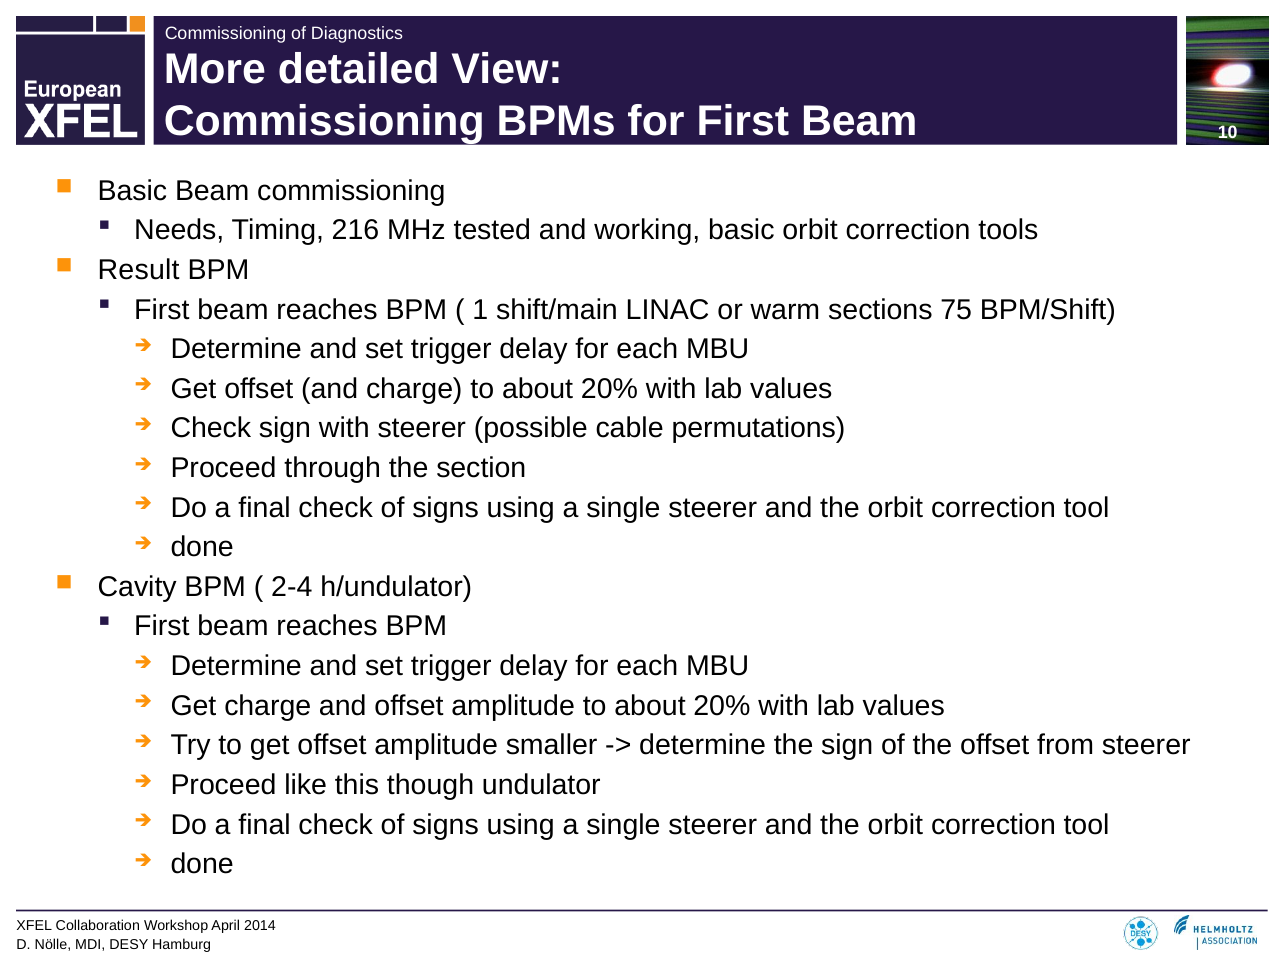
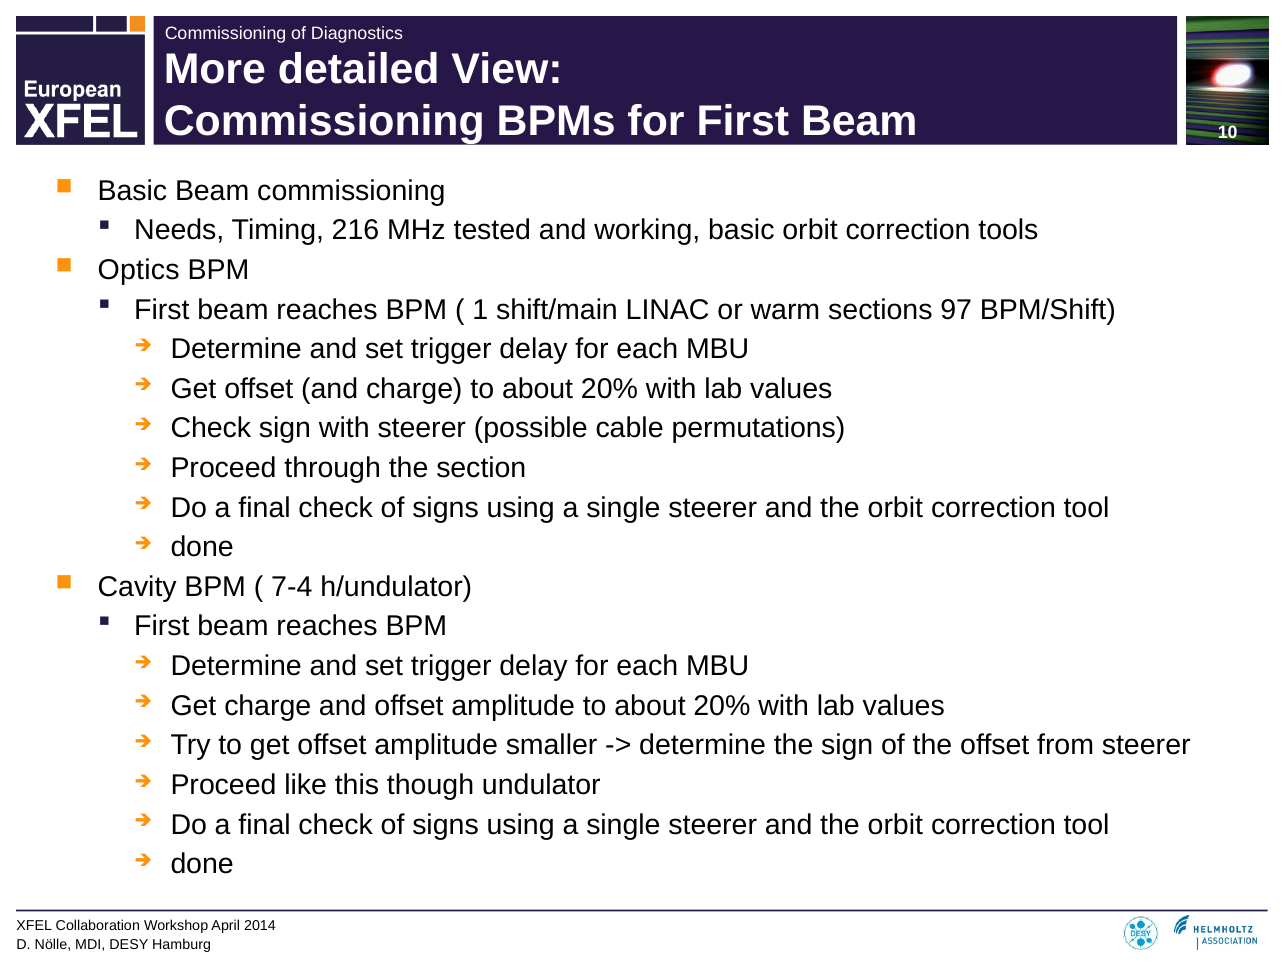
Result: Result -> Optics (139, 270)
75: 75 -> 97 (956, 310)
2-4: 2-4 -> 7-4 (292, 587)
